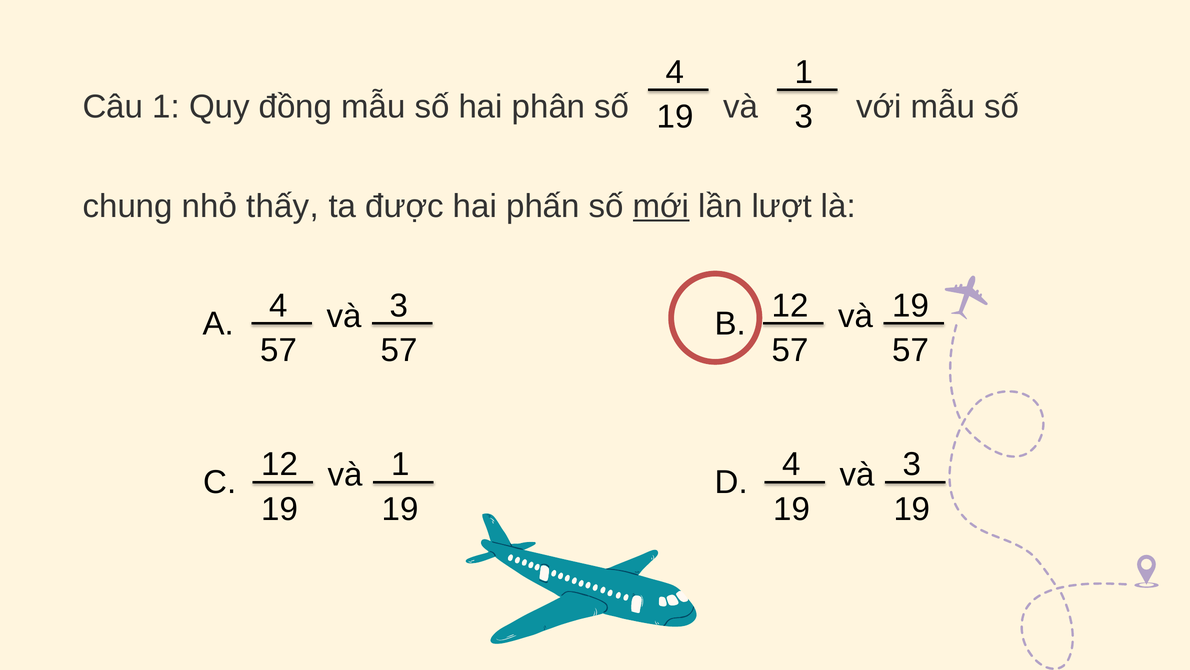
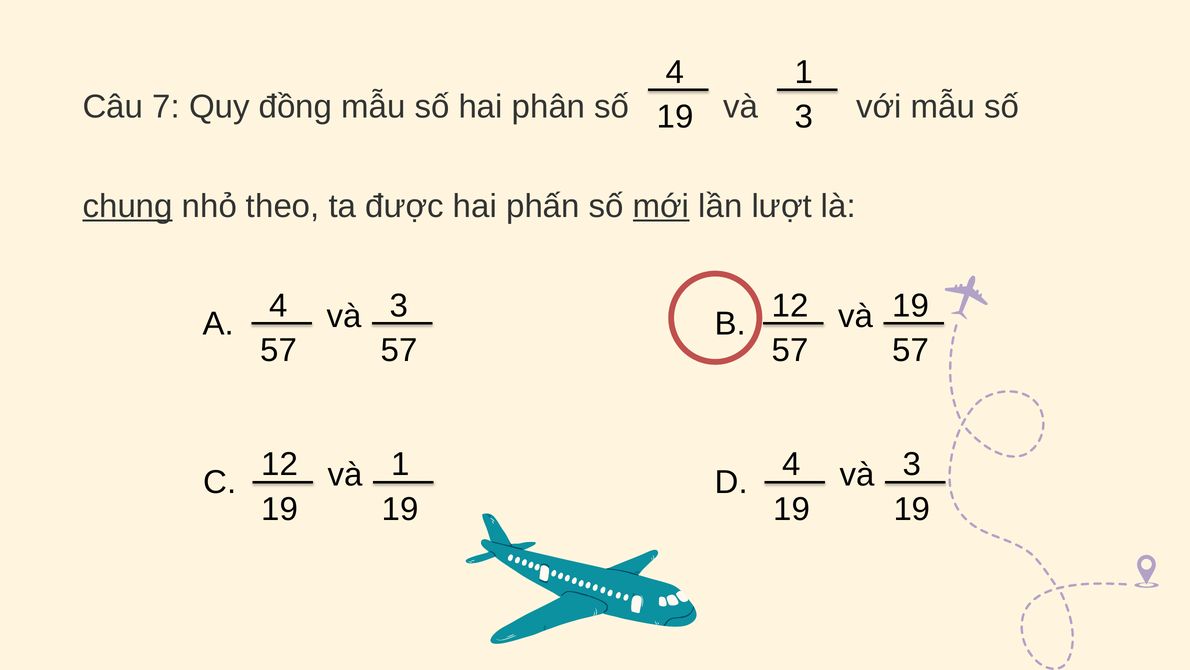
Câu 1: 1 -> 7 (166, 107)
chung underline: none -> present (128, 206)
thấy: thấy -> theo (283, 206)
